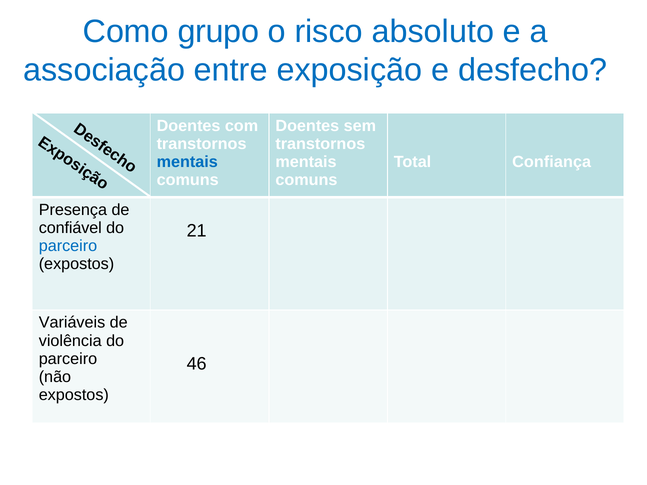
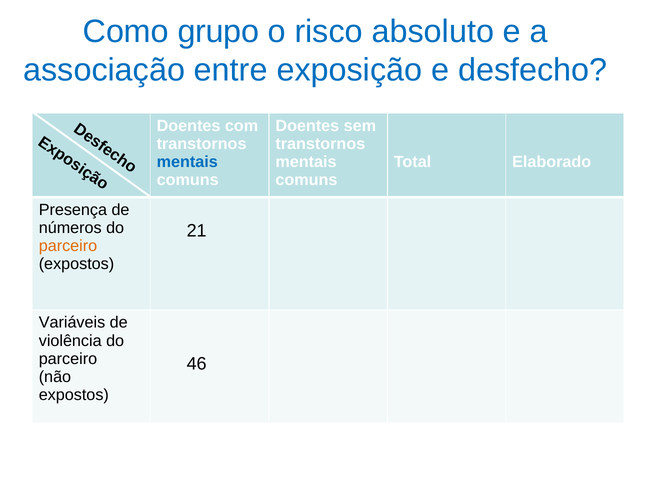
Confiança: Confiança -> Elaborado (552, 162)
confiável: confiável -> números (70, 228)
parceiro colour: blue -> orange (68, 246)
